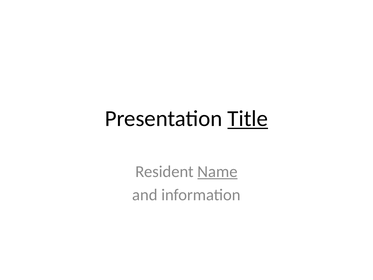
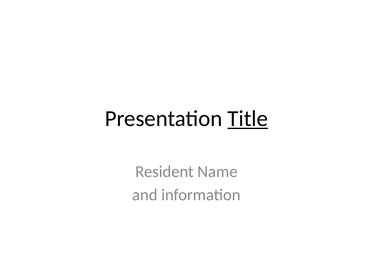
Name underline: present -> none (218, 171)
